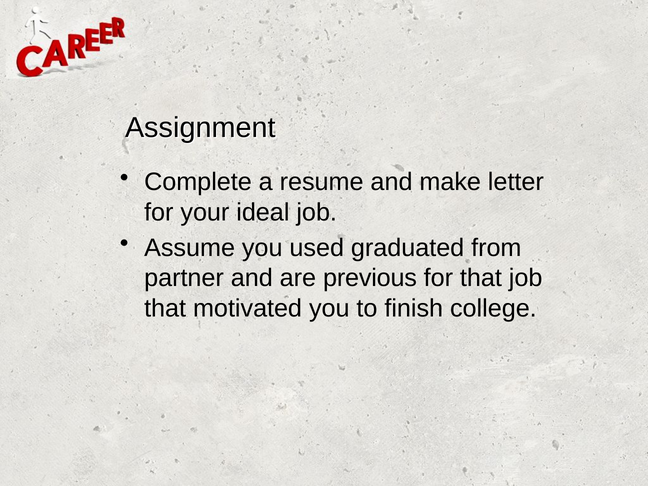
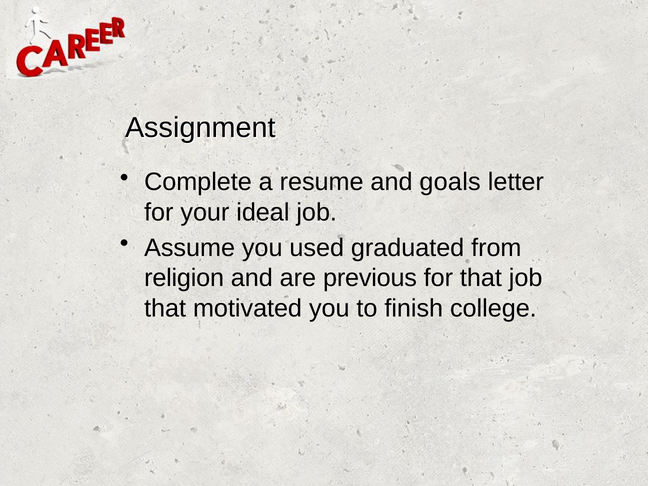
make: make -> goals (450, 182)
partner: partner -> religion (184, 278)
